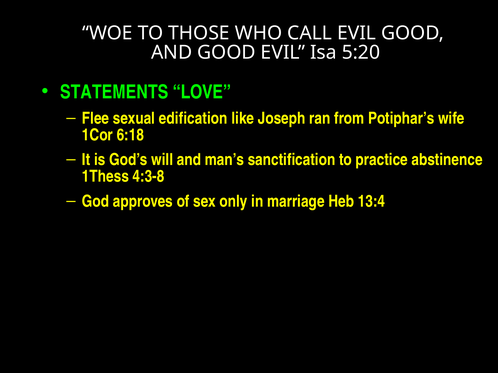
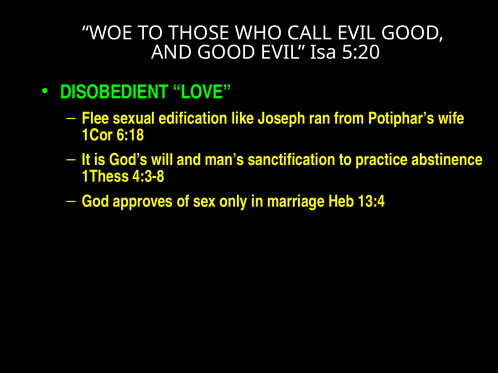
STATEMENTS: STATEMENTS -> DISOBEDIENT (114, 92)
